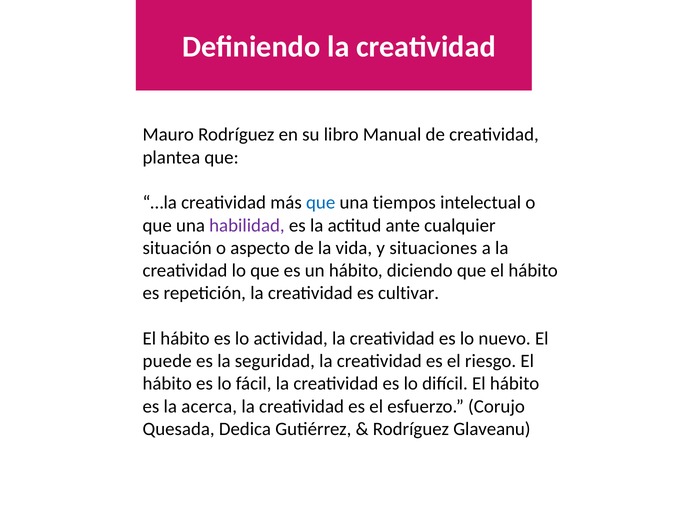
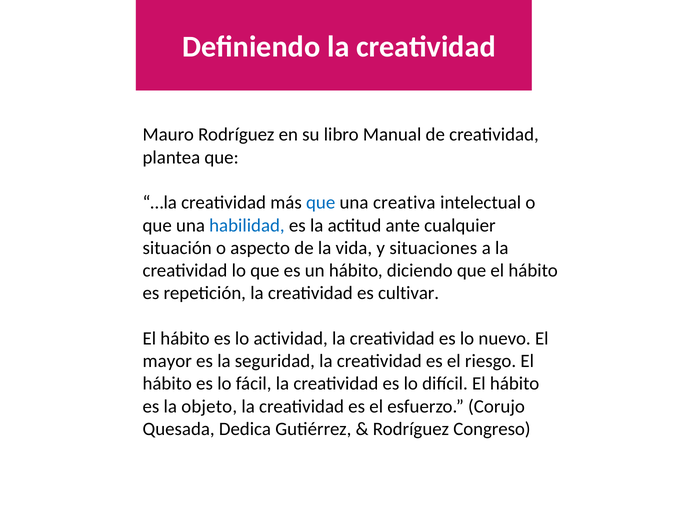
tiempos: tiempos -> creativa (404, 203)
habilidad colour: purple -> blue (247, 225)
puede: puede -> mayor (167, 361)
acerca: acerca -> objeto (209, 407)
Glaveanu: Glaveanu -> Congreso (492, 429)
